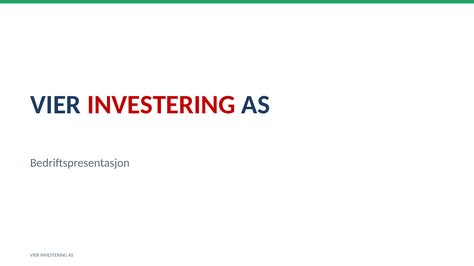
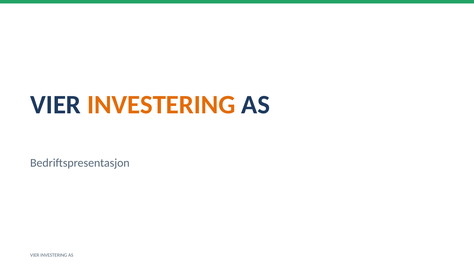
INVESTERING colour: red -> orange (161, 105)
